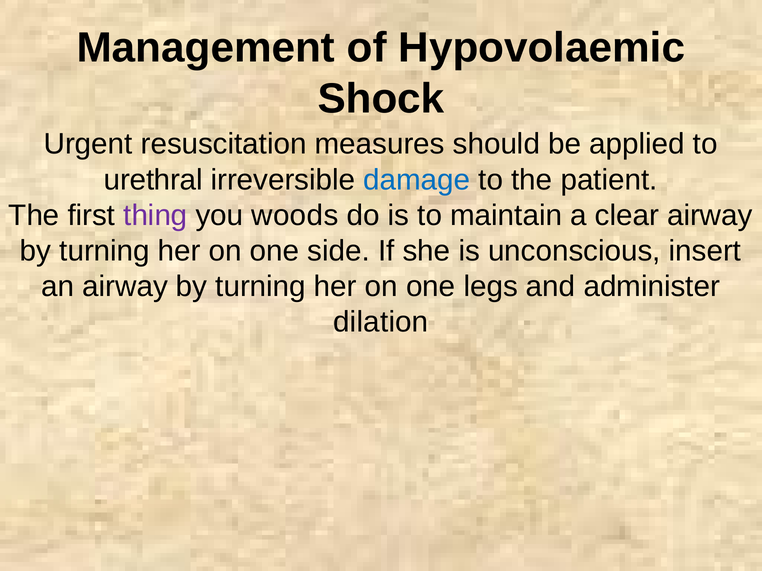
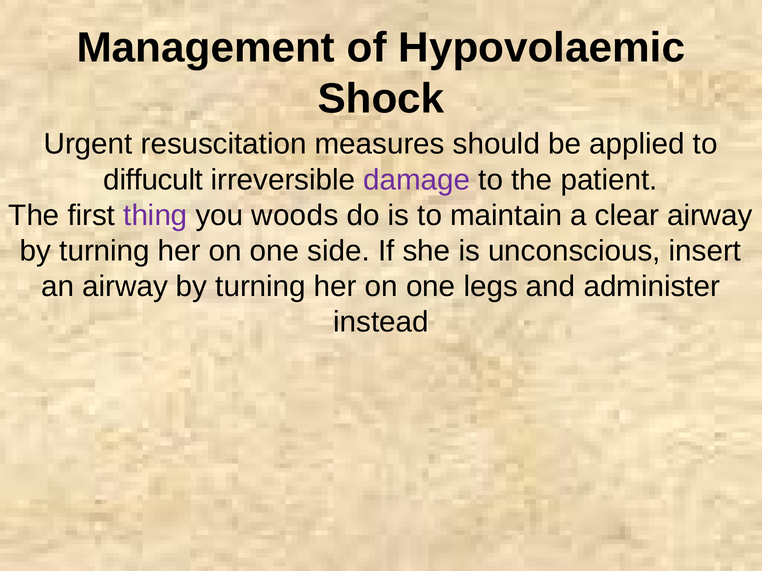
urethral: urethral -> diffucult (153, 180)
damage colour: blue -> purple (417, 180)
dilation: dilation -> instead (381, 322)
